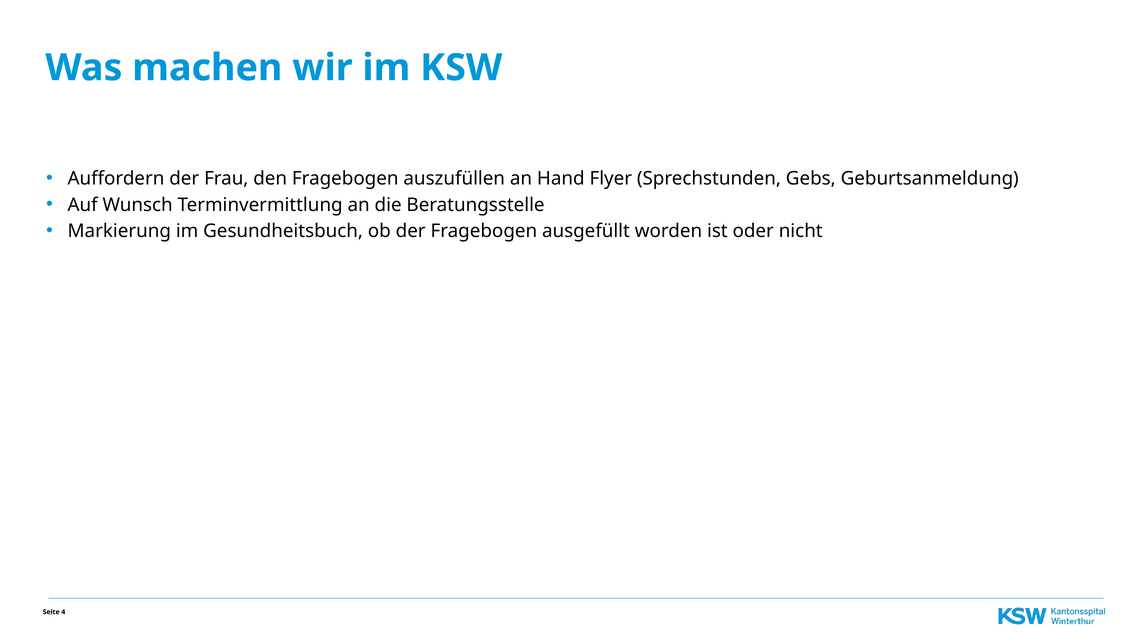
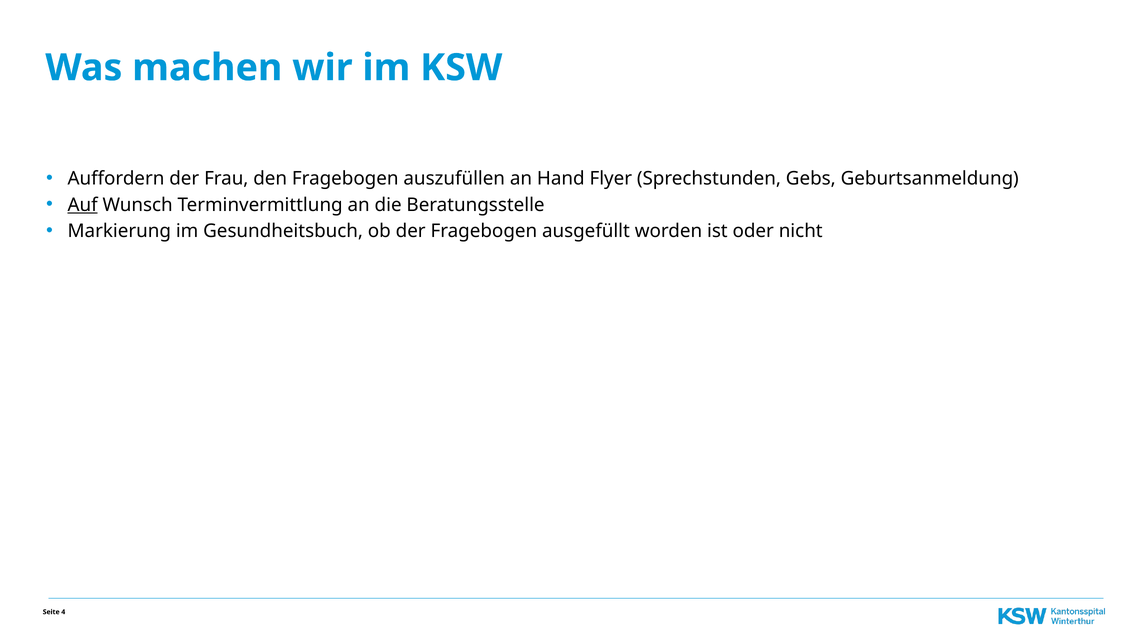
Auf underline: none -> present (83, 205)
